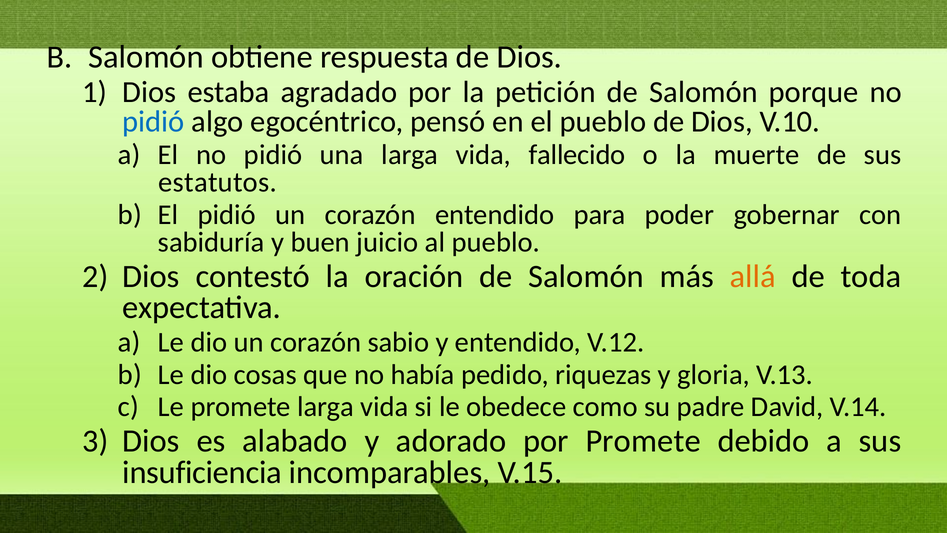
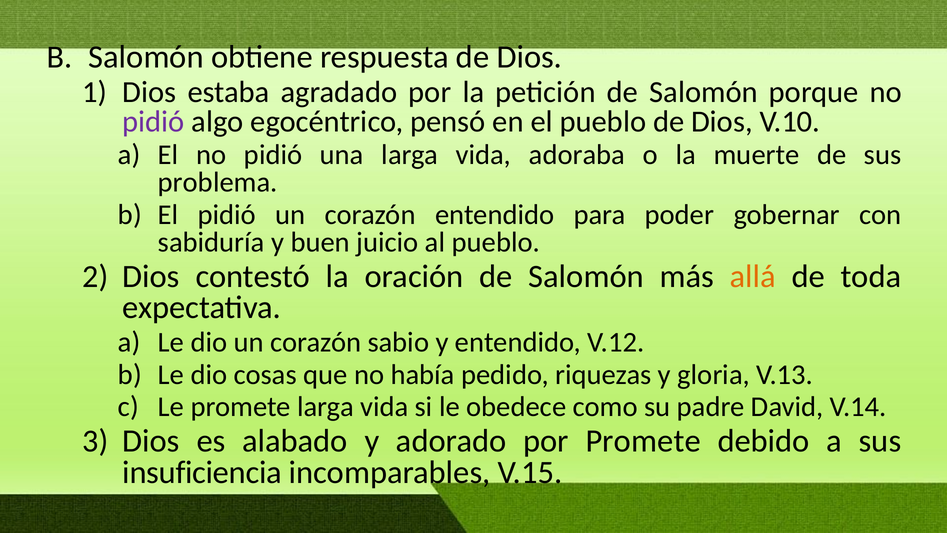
pidió colour: blue -> purple (153, 121)
fallecido: fallecido -> adoraba (577, 155)
estatutos: estatutos -> problema (218, 182)
